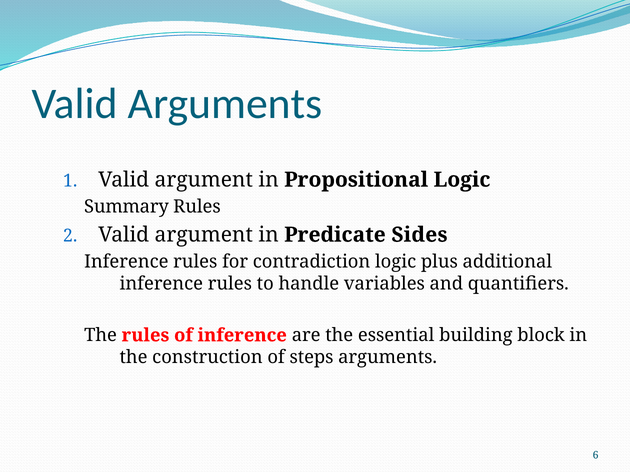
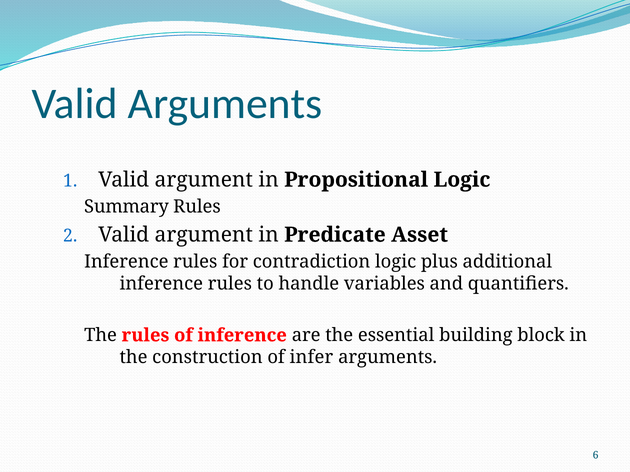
Sides: Sides -> Asset (420, 235)
steps: steps -> infer (311, 358)
